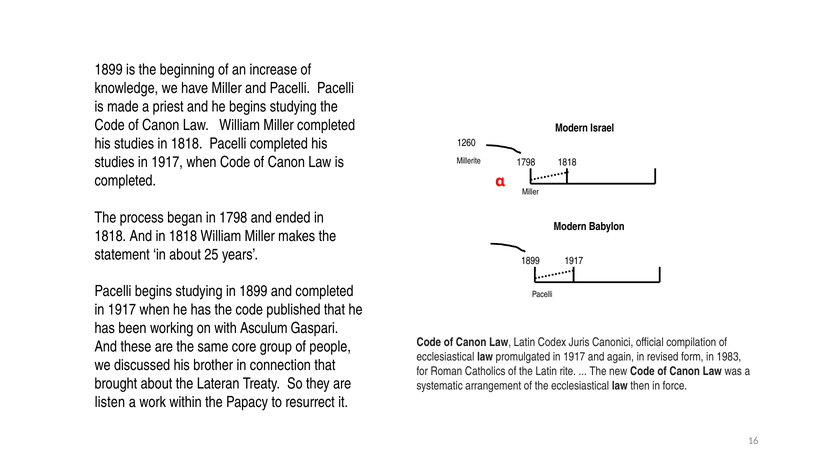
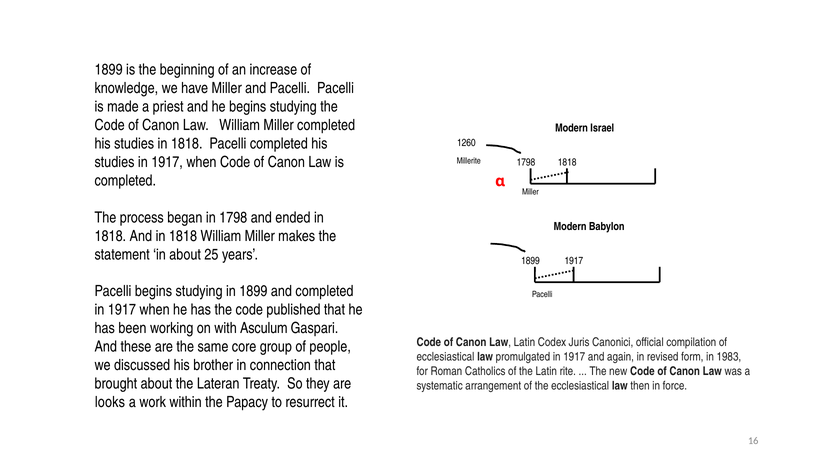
listen: listen -> looks (110, 402)
